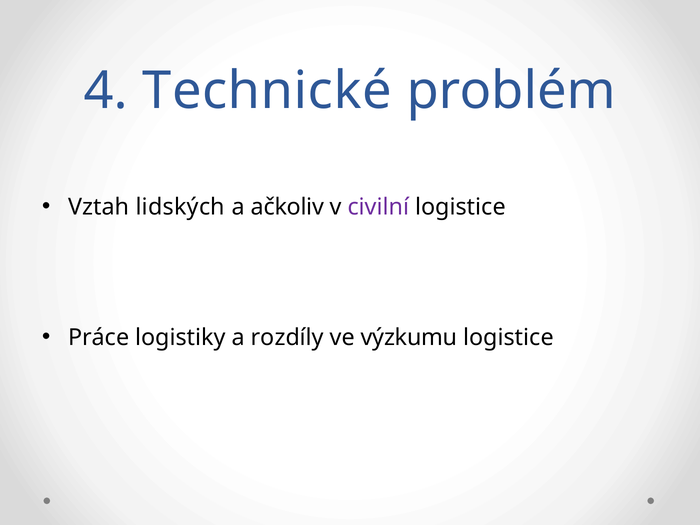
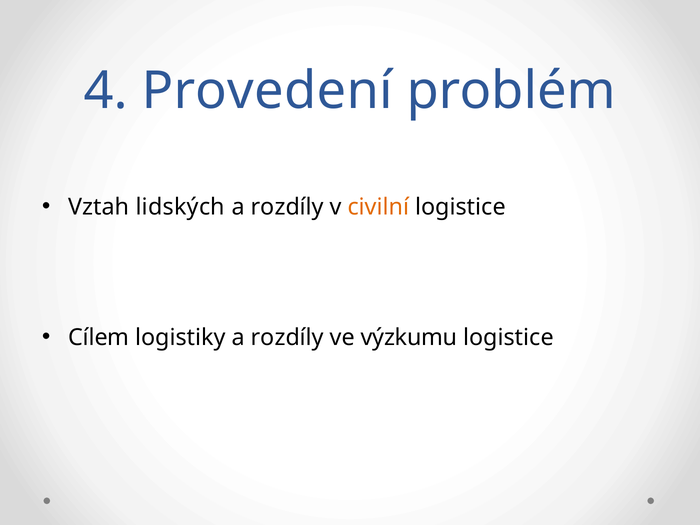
Technické: Technické -> Provedení (267, 91)
ačkoliv: ačkoliv -> rozdíly (287, 207)
civilní colour: purple -> orange (378, 207)
Práce: Práce -> Cílem (99, 338)
